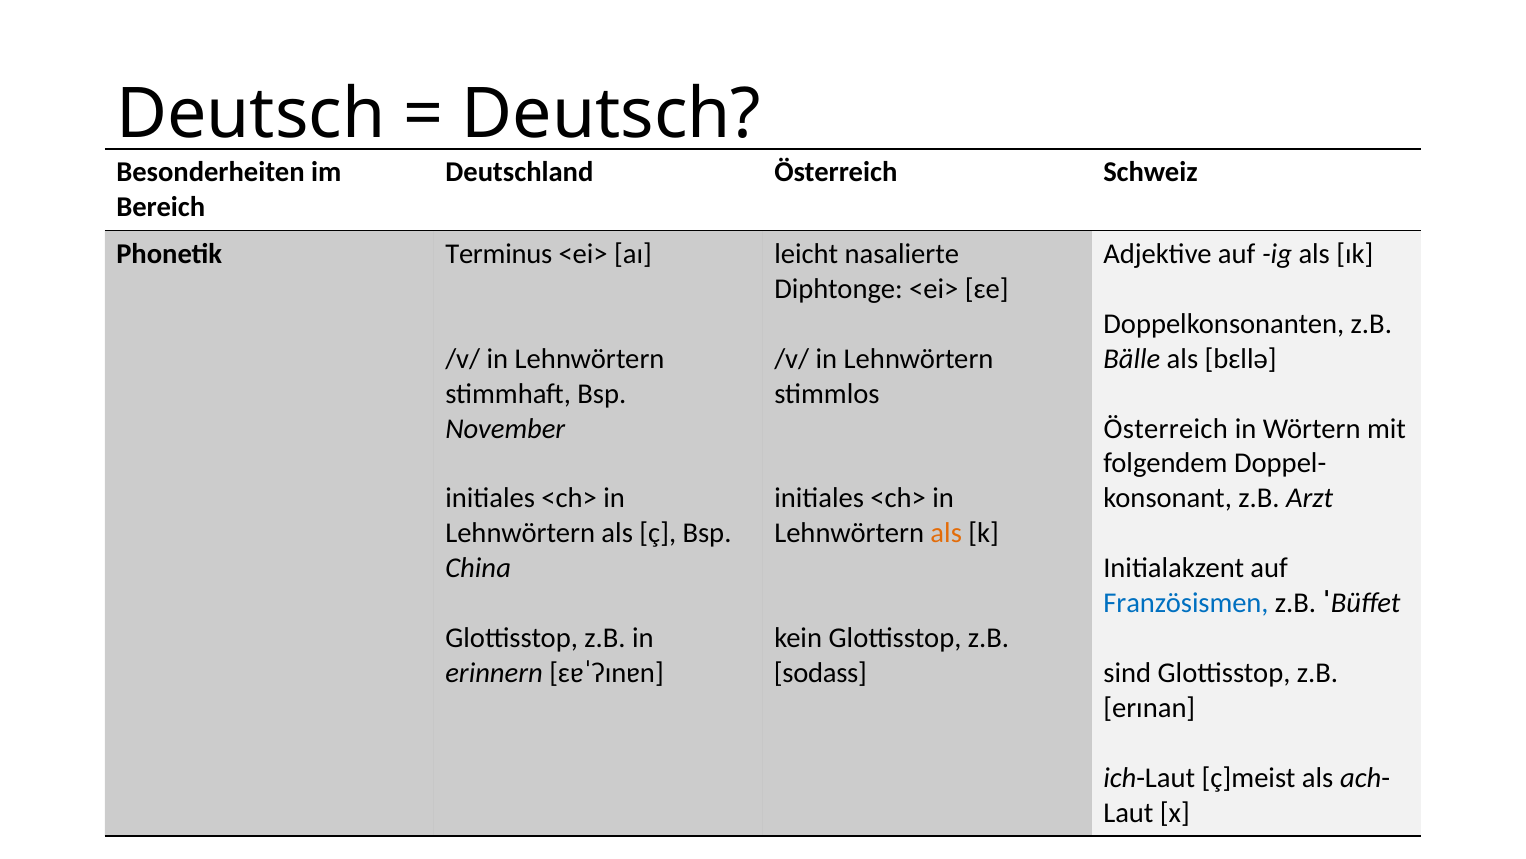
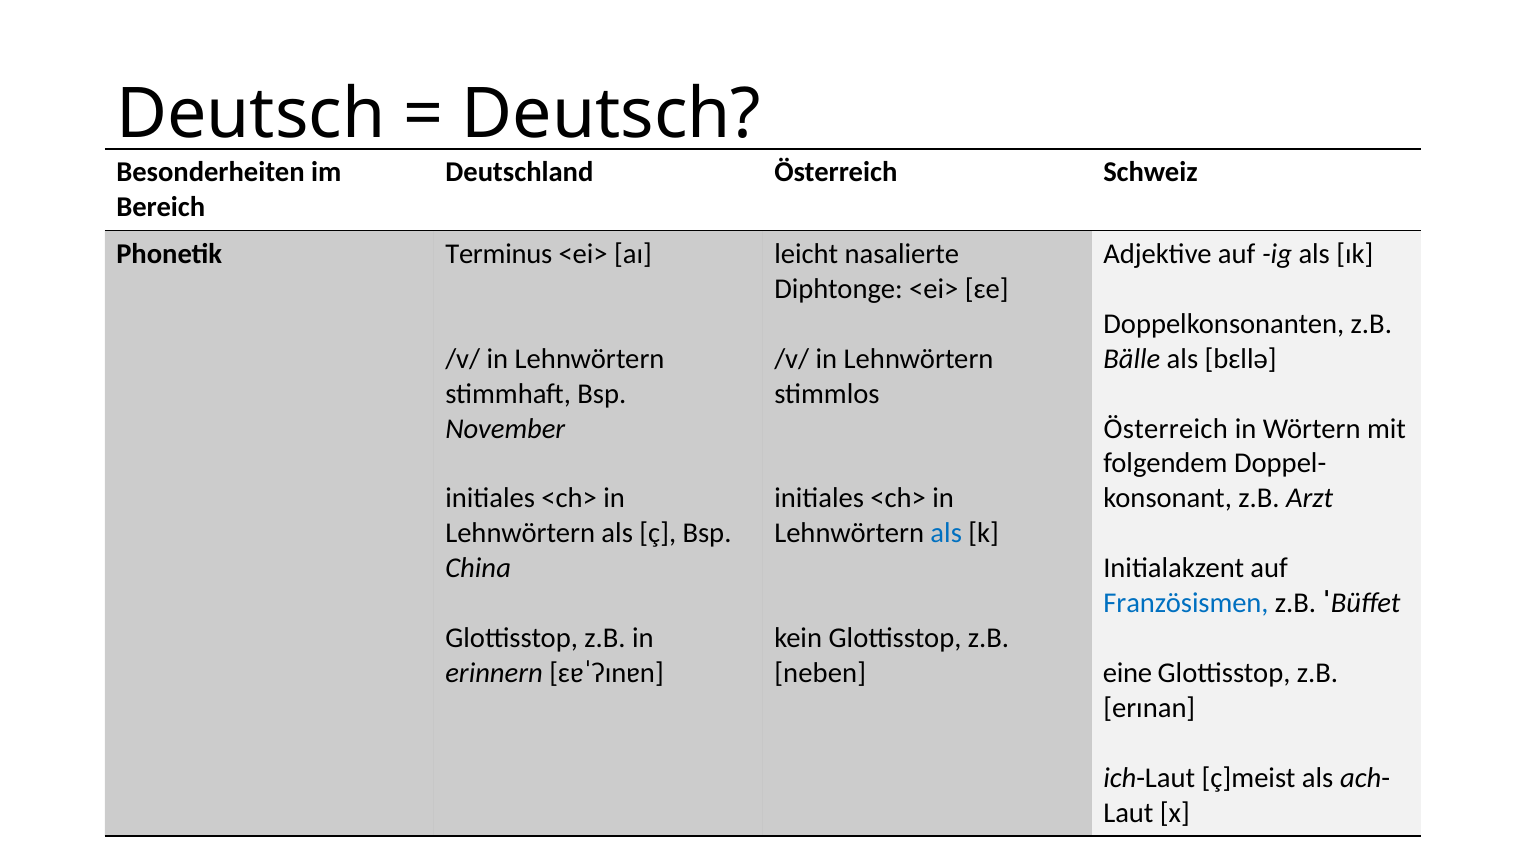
als colour: orange -> blue (946, 533)
sodass: sodass -> neben (820, 673)
sind: sind -> eine (1127, 673)
